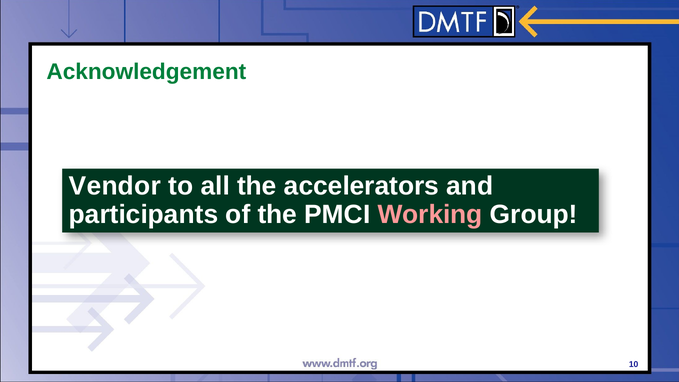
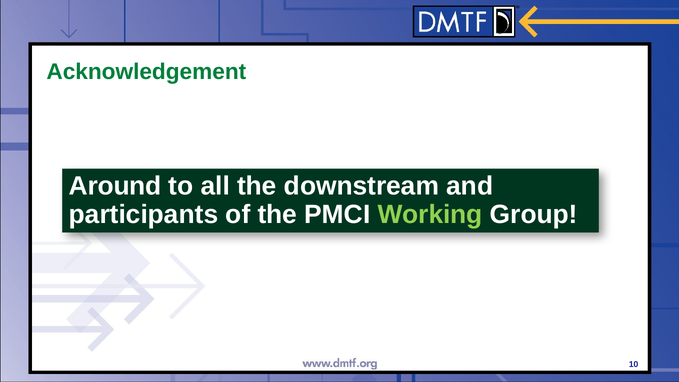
Vendor: Vendor -> Around (115, 186)
accelerators: accelerators -> downstream (362, 186)
Working colour: pink -> light green (430, 215)
